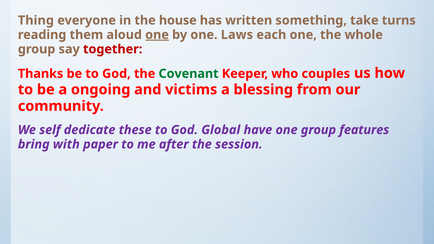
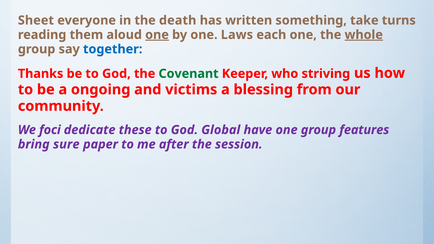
Thing: Thing -> Sheet (36, 20)
house: house -> death (178, 20)
whole underline: none -> present (364, 35)
together colour: red -> blue (113, 49)
couples: couples -> striving (326, 74)
self: self -> foci (50, 130)
with: with -> sure (66, 144)
